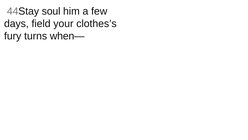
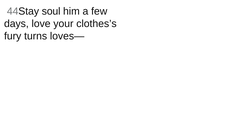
field: field -> love (41, 24)
when—: when— -> loves— (67, 36)
